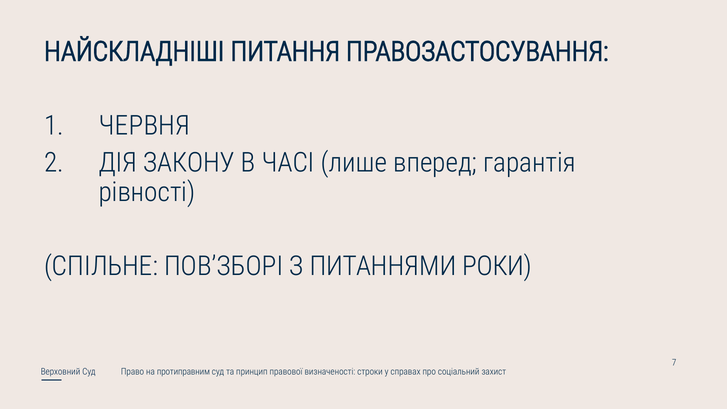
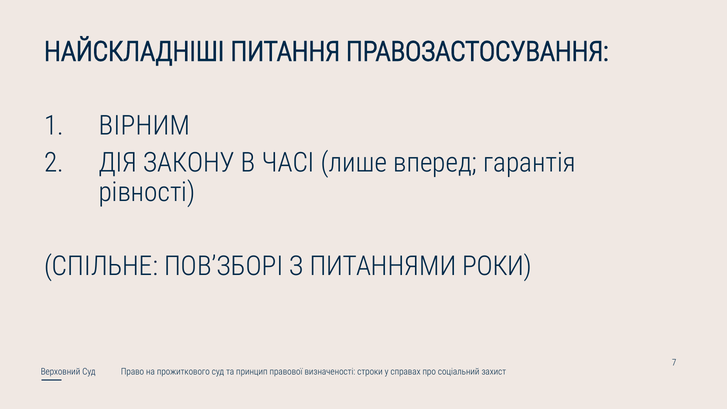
ЧЕРВНЯ: ЧЕРВНЯ -> ВІРНИМ (144, 126)
протиправним: протиправним -> прожиткового (183, 372)
